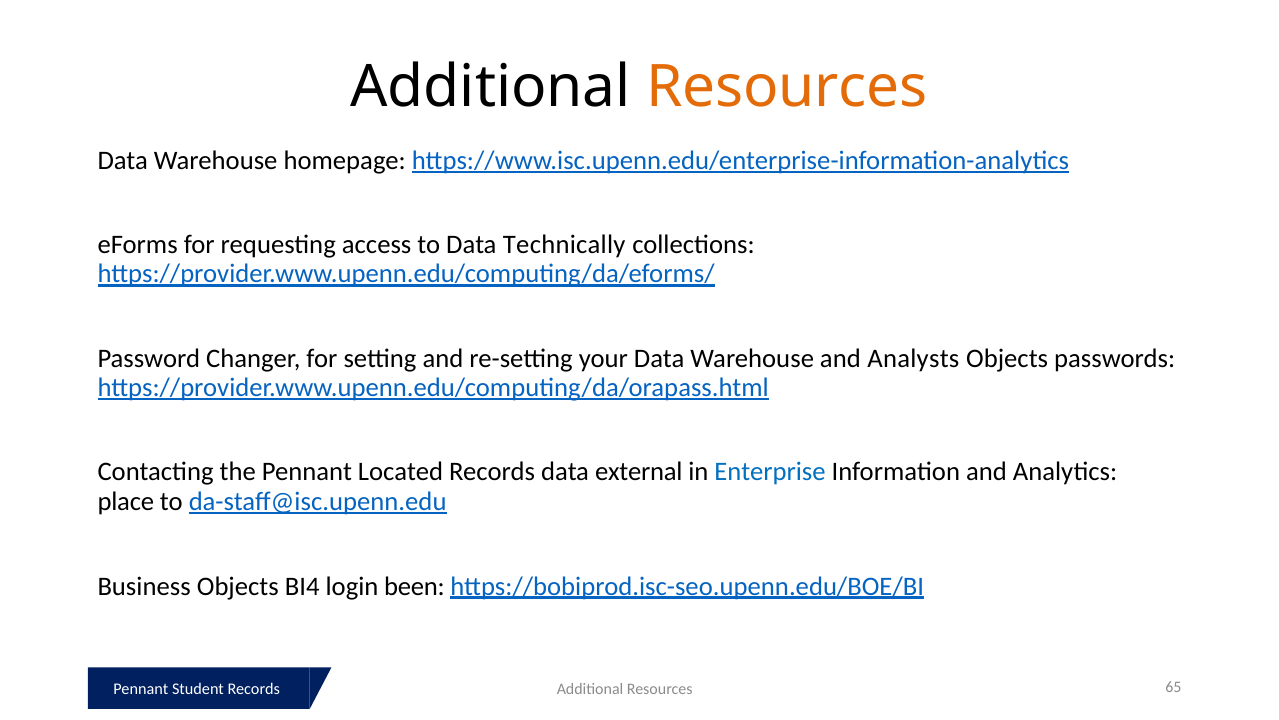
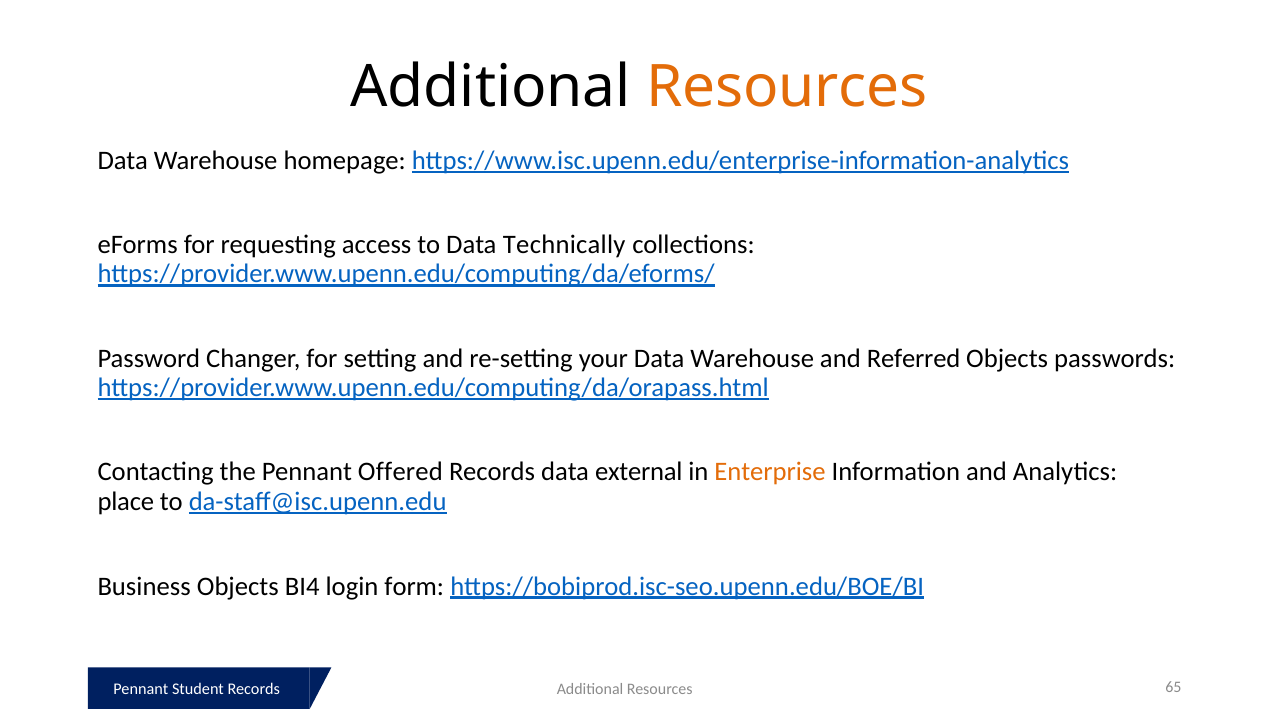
Analysts: Analysts -> Referred (914, 358)
Located: Located -> Offered (400, 472)
Enterprise colour: blue -> orange (770, 472)
been: been -> form (414, 586)
